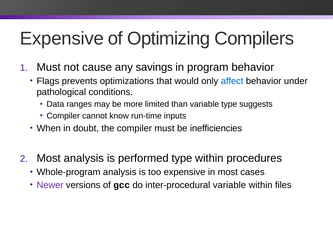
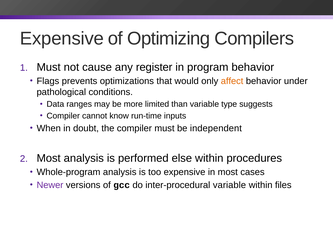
savings: savings -> register (154, 67)
affect colour: blue -> orange (232, 81)
inefficiencies: inefficiencies -> independent (216, 129)
performed type: type -> else (182, 159)
